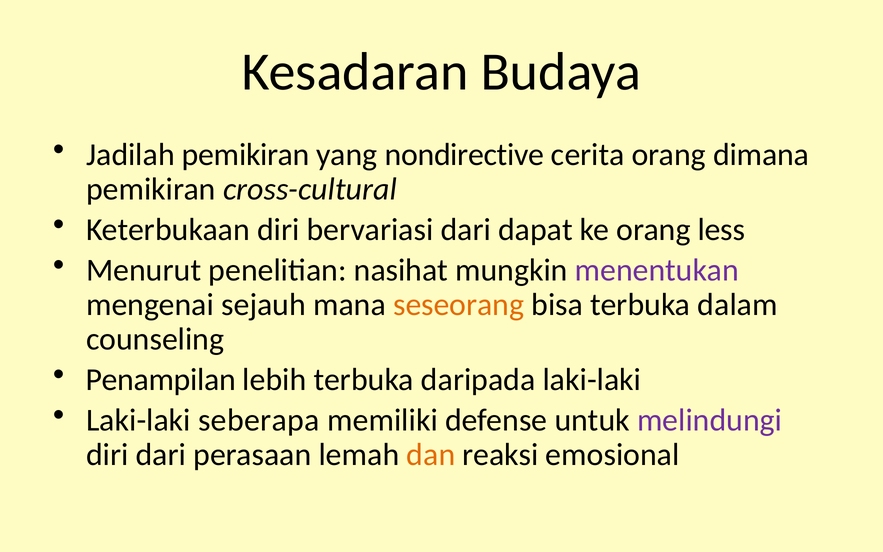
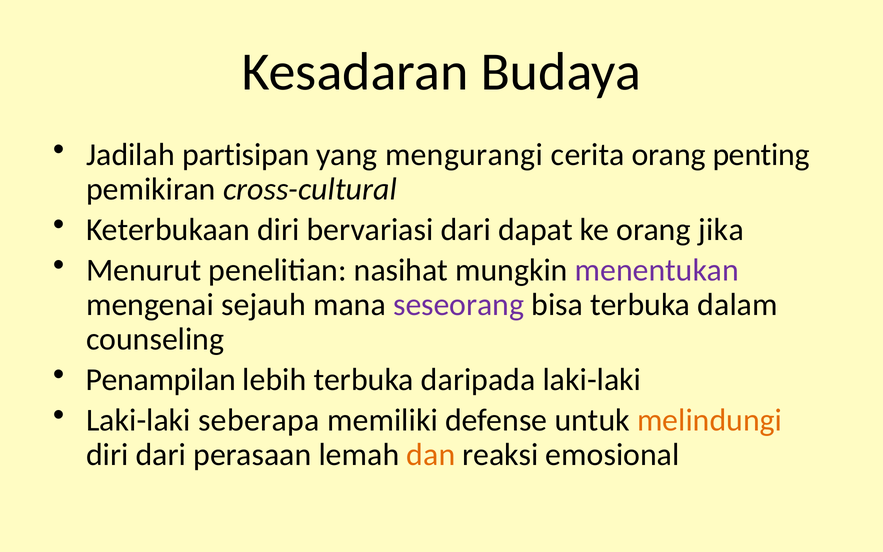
Jadilah pemikiran: pemikiran -> partisipan (246, 155)
nondirective: nondirective -> mengurangi (464, 155)
dimana: dimana -> penting (761, 155)
less: less -> jika (721, 230)
seseorang colour: orange -> purple (459, 305)
melindungi colour: purple -> orange (710, 420)
